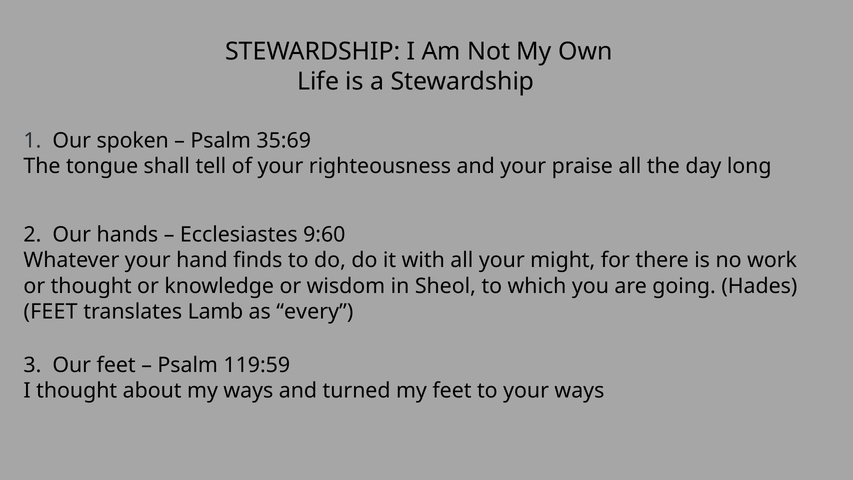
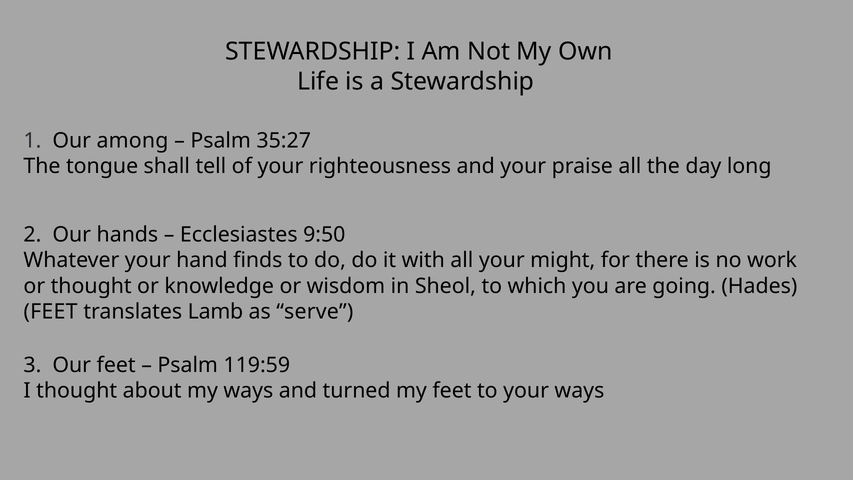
spoken: spoken -> among (133, 140)
35:69: 35:69 -> 35:27 (284, 140)
9:60: 9:60 -> 9:50 (324, 235)
every: every -> serve (315, 311)
